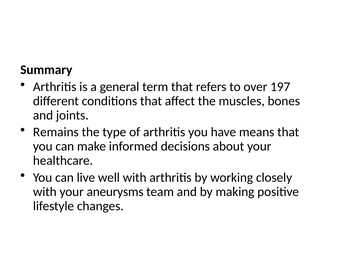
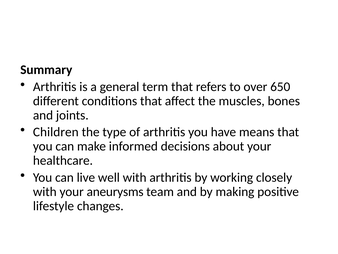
197: 197 -> 650 (280, 87)
Remains: Remains -> Children (56, 132)
